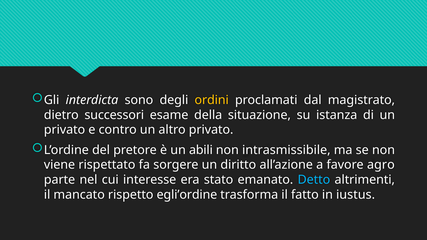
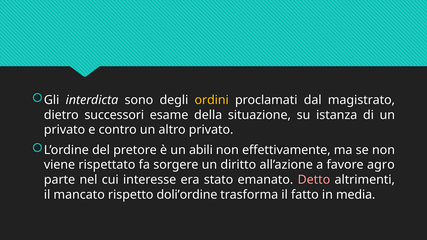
intrasmissibile: intrasmissibile -> effettivamente (286, 150)
Detto colour: light blue -> pink (314, 180)
egli’ordine: egli’ordine -> doli’ordine (187, 195)
iustus: iustus -> media (356, 195)
